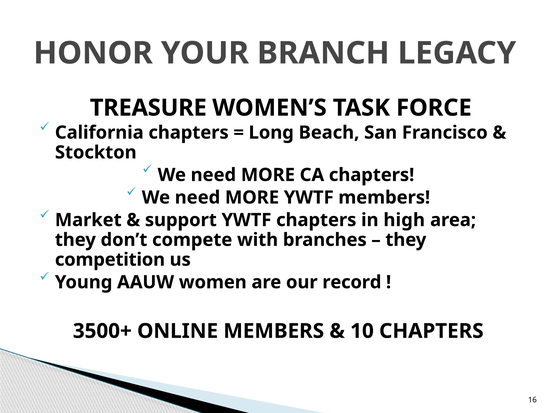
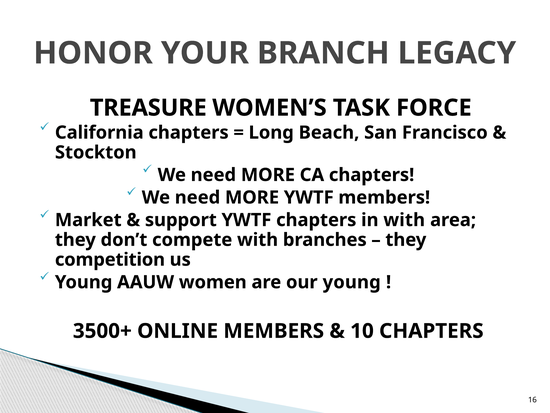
in high: high -> with (404, 220)
our record: record -> young (352, 282)
